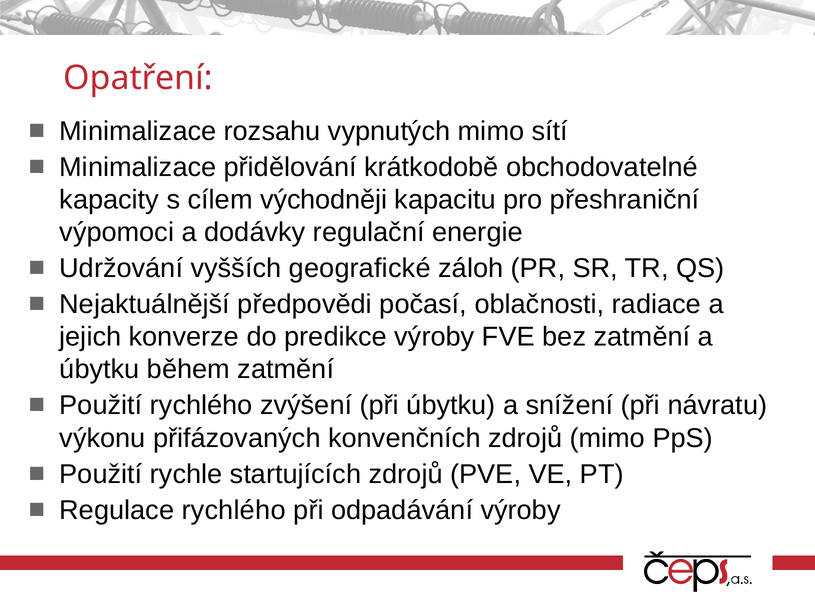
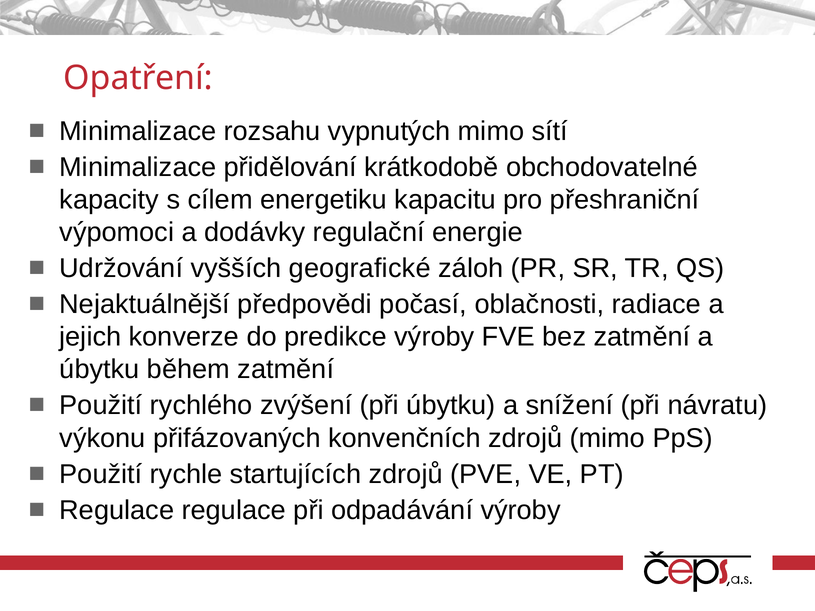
východněji: východněji -> energetiku (324, 200)
Regulace rychlého: rychlého -> regulace (234, 510)
